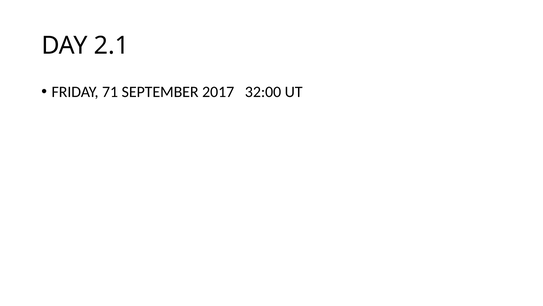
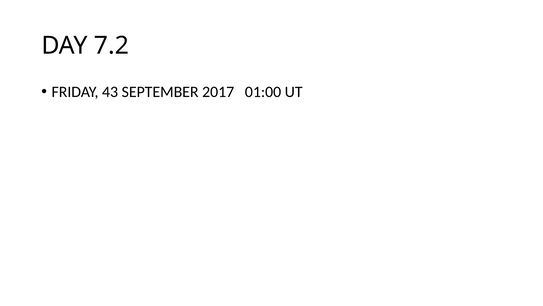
2.1: 2.1 -> 7.2 (112, 46)
71: 71 -> 43 (110, 92)
32:00: 32:00 -> 01:00 (263, 92)
